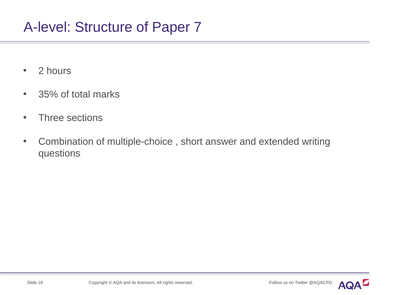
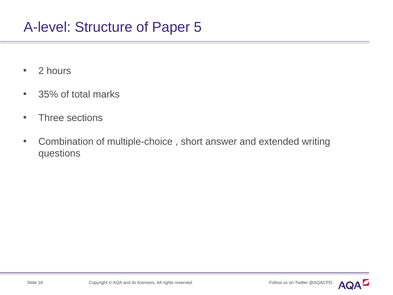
7: 7 -> 5 (198, 27)
